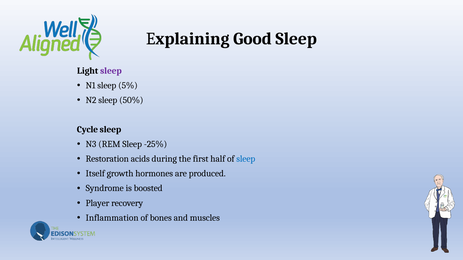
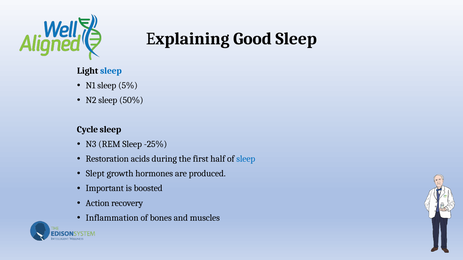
sleep colour: purple -> blue (111, 71)
Itself: Itself -> Slept (95, 174)
Syndrome: Syndrome -> Important (105, 189)
Player: Player -> Action (98, 203)
